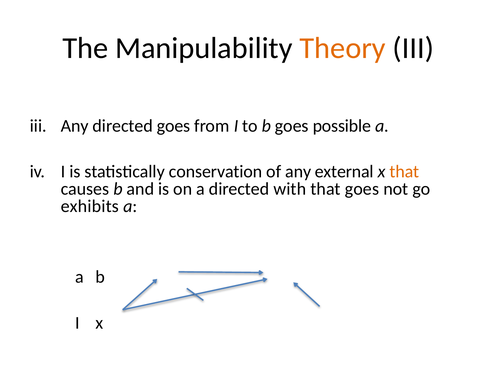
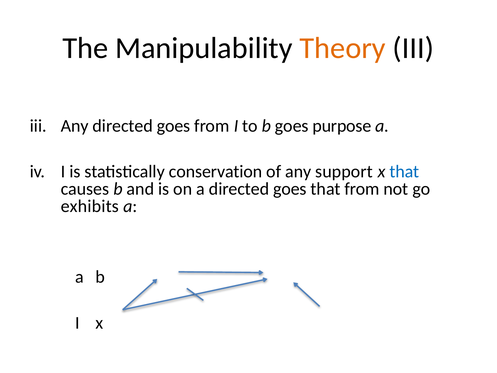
possible: possible -> purpose (342, 126)
external: external -> support (344, 172)
that colour: orange -> blue (404, 172)
a directed with: with -> goes (290, 189)
that goes: goes -> from (362, 189)
